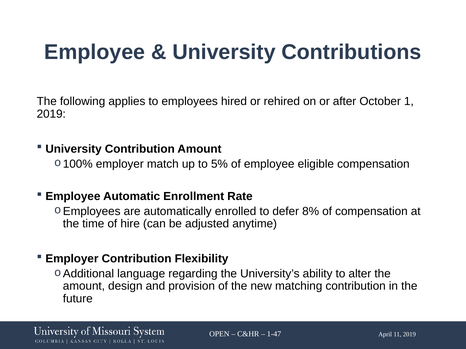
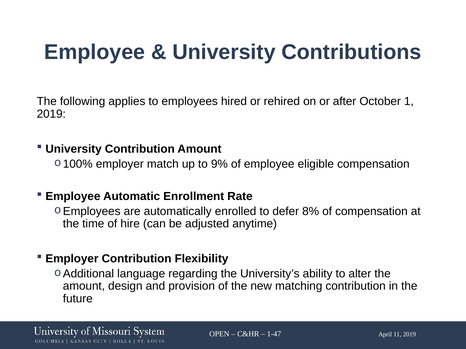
5%: 5% -> 9% (219, 164)
